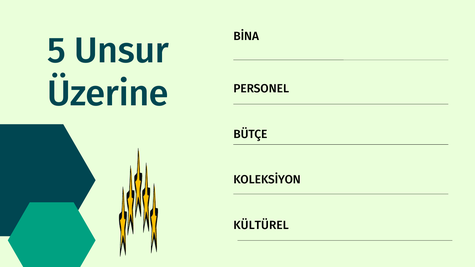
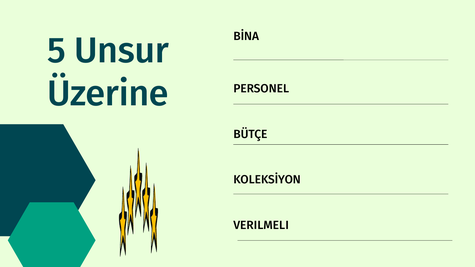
KÜLTÜREL: KÜLTÜREL -> VERILMELI (261, 225)
